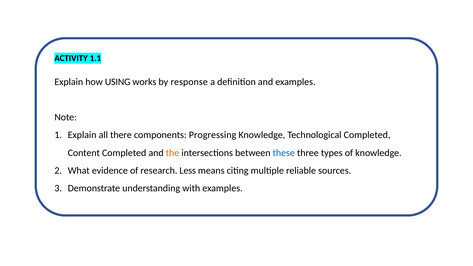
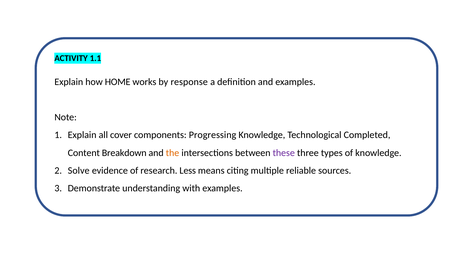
USING: USING -> HOME (118, 82)
there: there -> cover (121, 135)
Content Completed: Completed -> Breakdown (124, 153)
these colour: blue -> purple (284, 153)
What: What -> Solve (79, 171)
